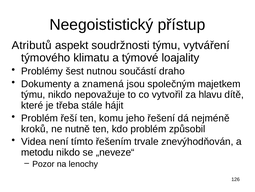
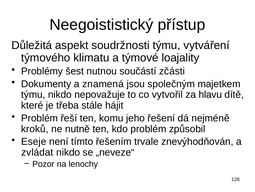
Atributů: Atributů -> Důležitá (32, 45)
draho: draho -> zčásti (172, 71)
Videa: Videa -> Eseje (34, 141)
metodu: metodu -> zvládat (37, 152)
